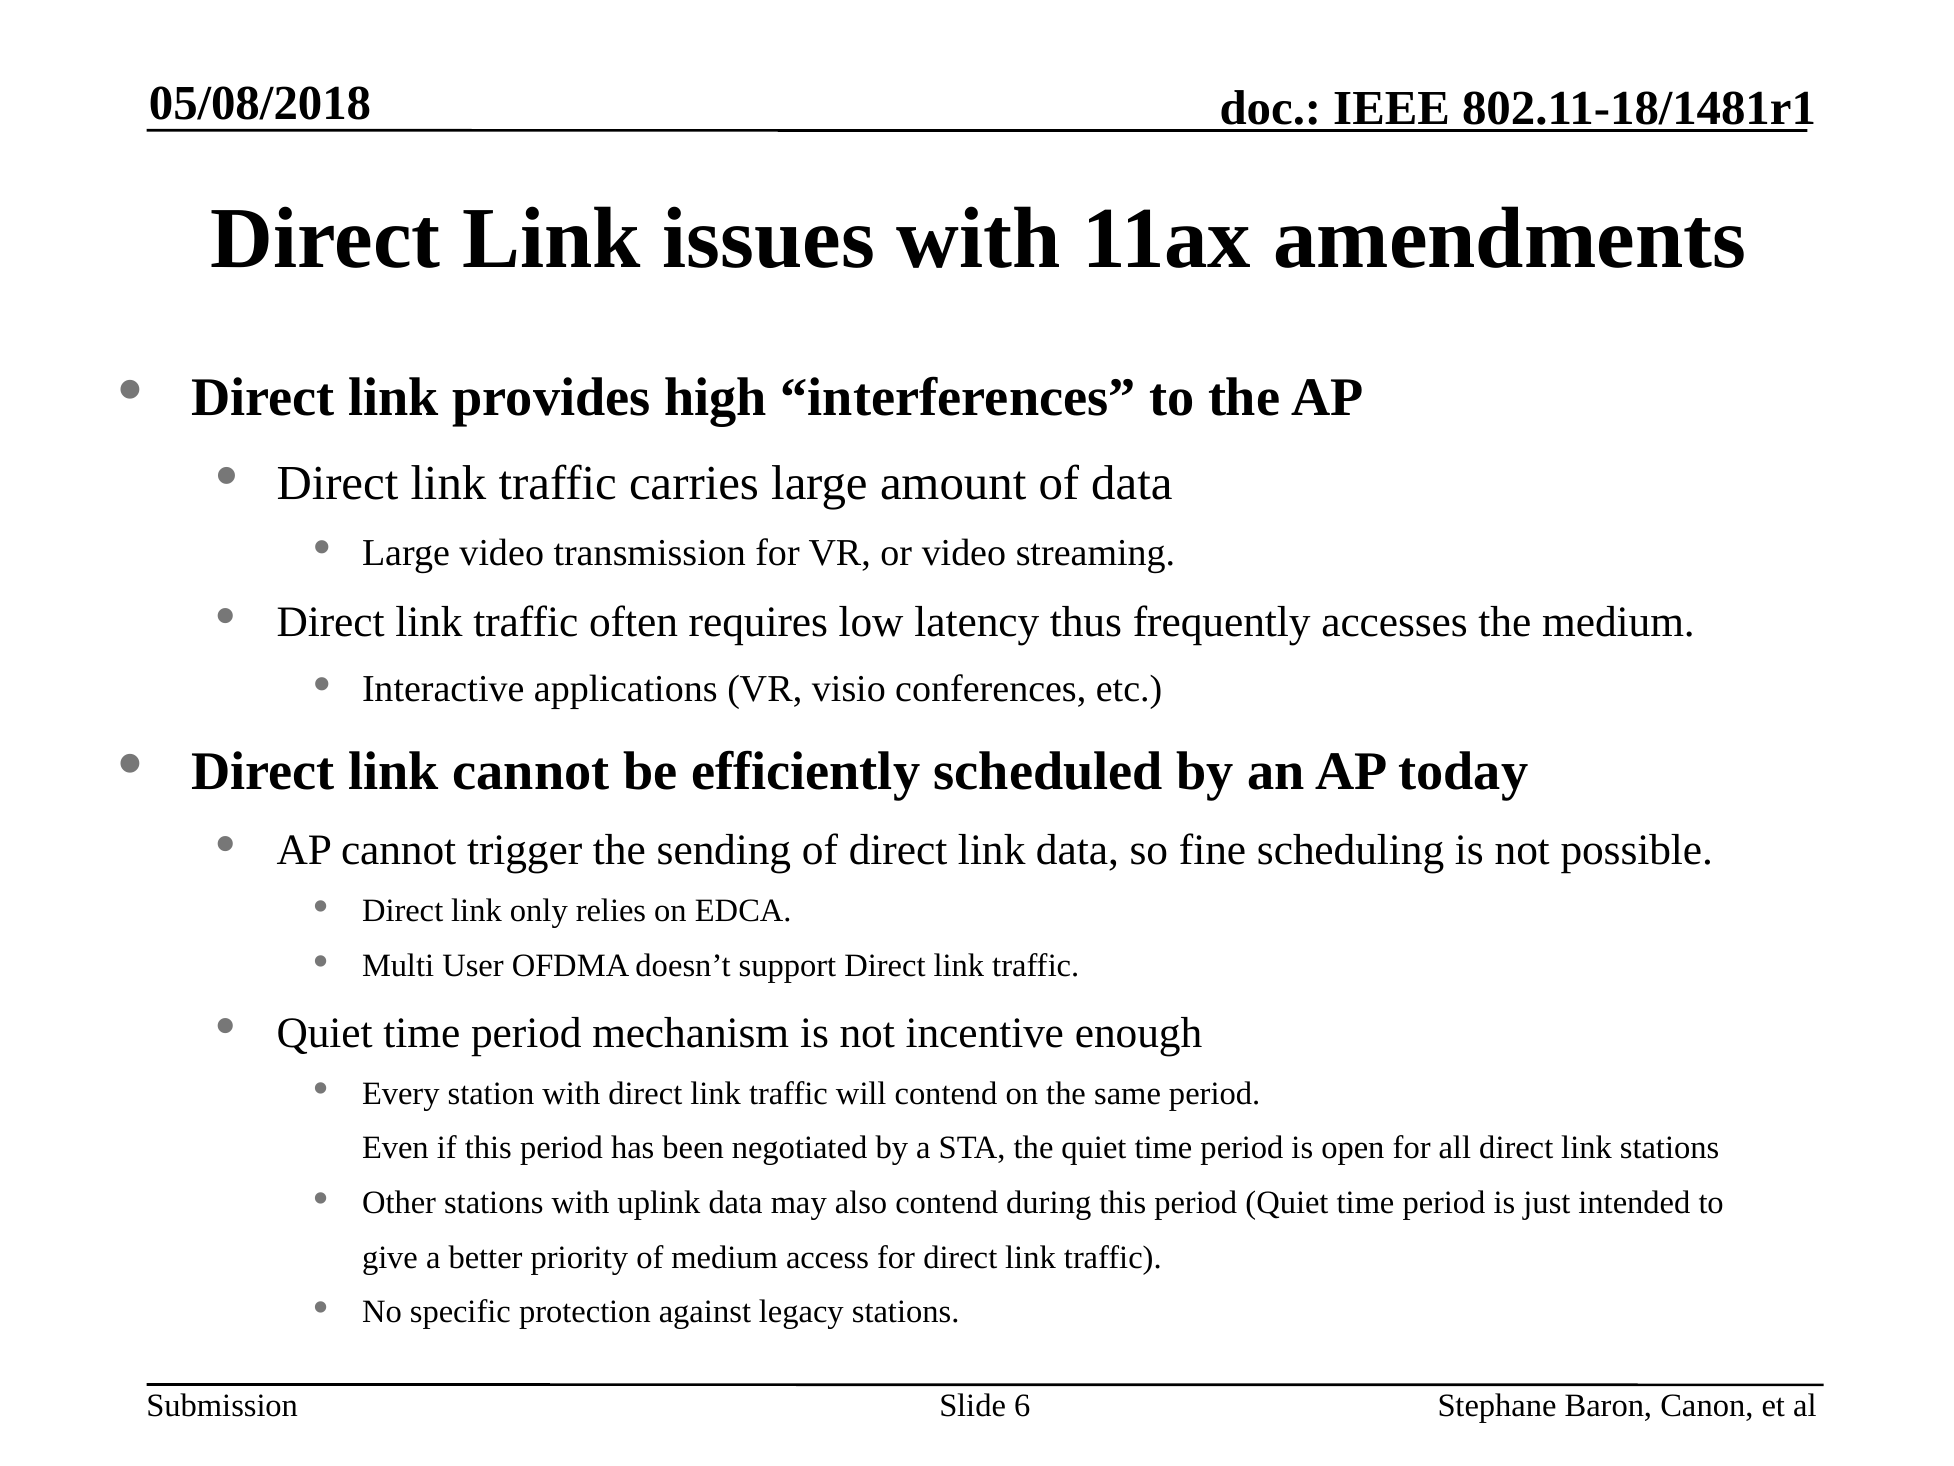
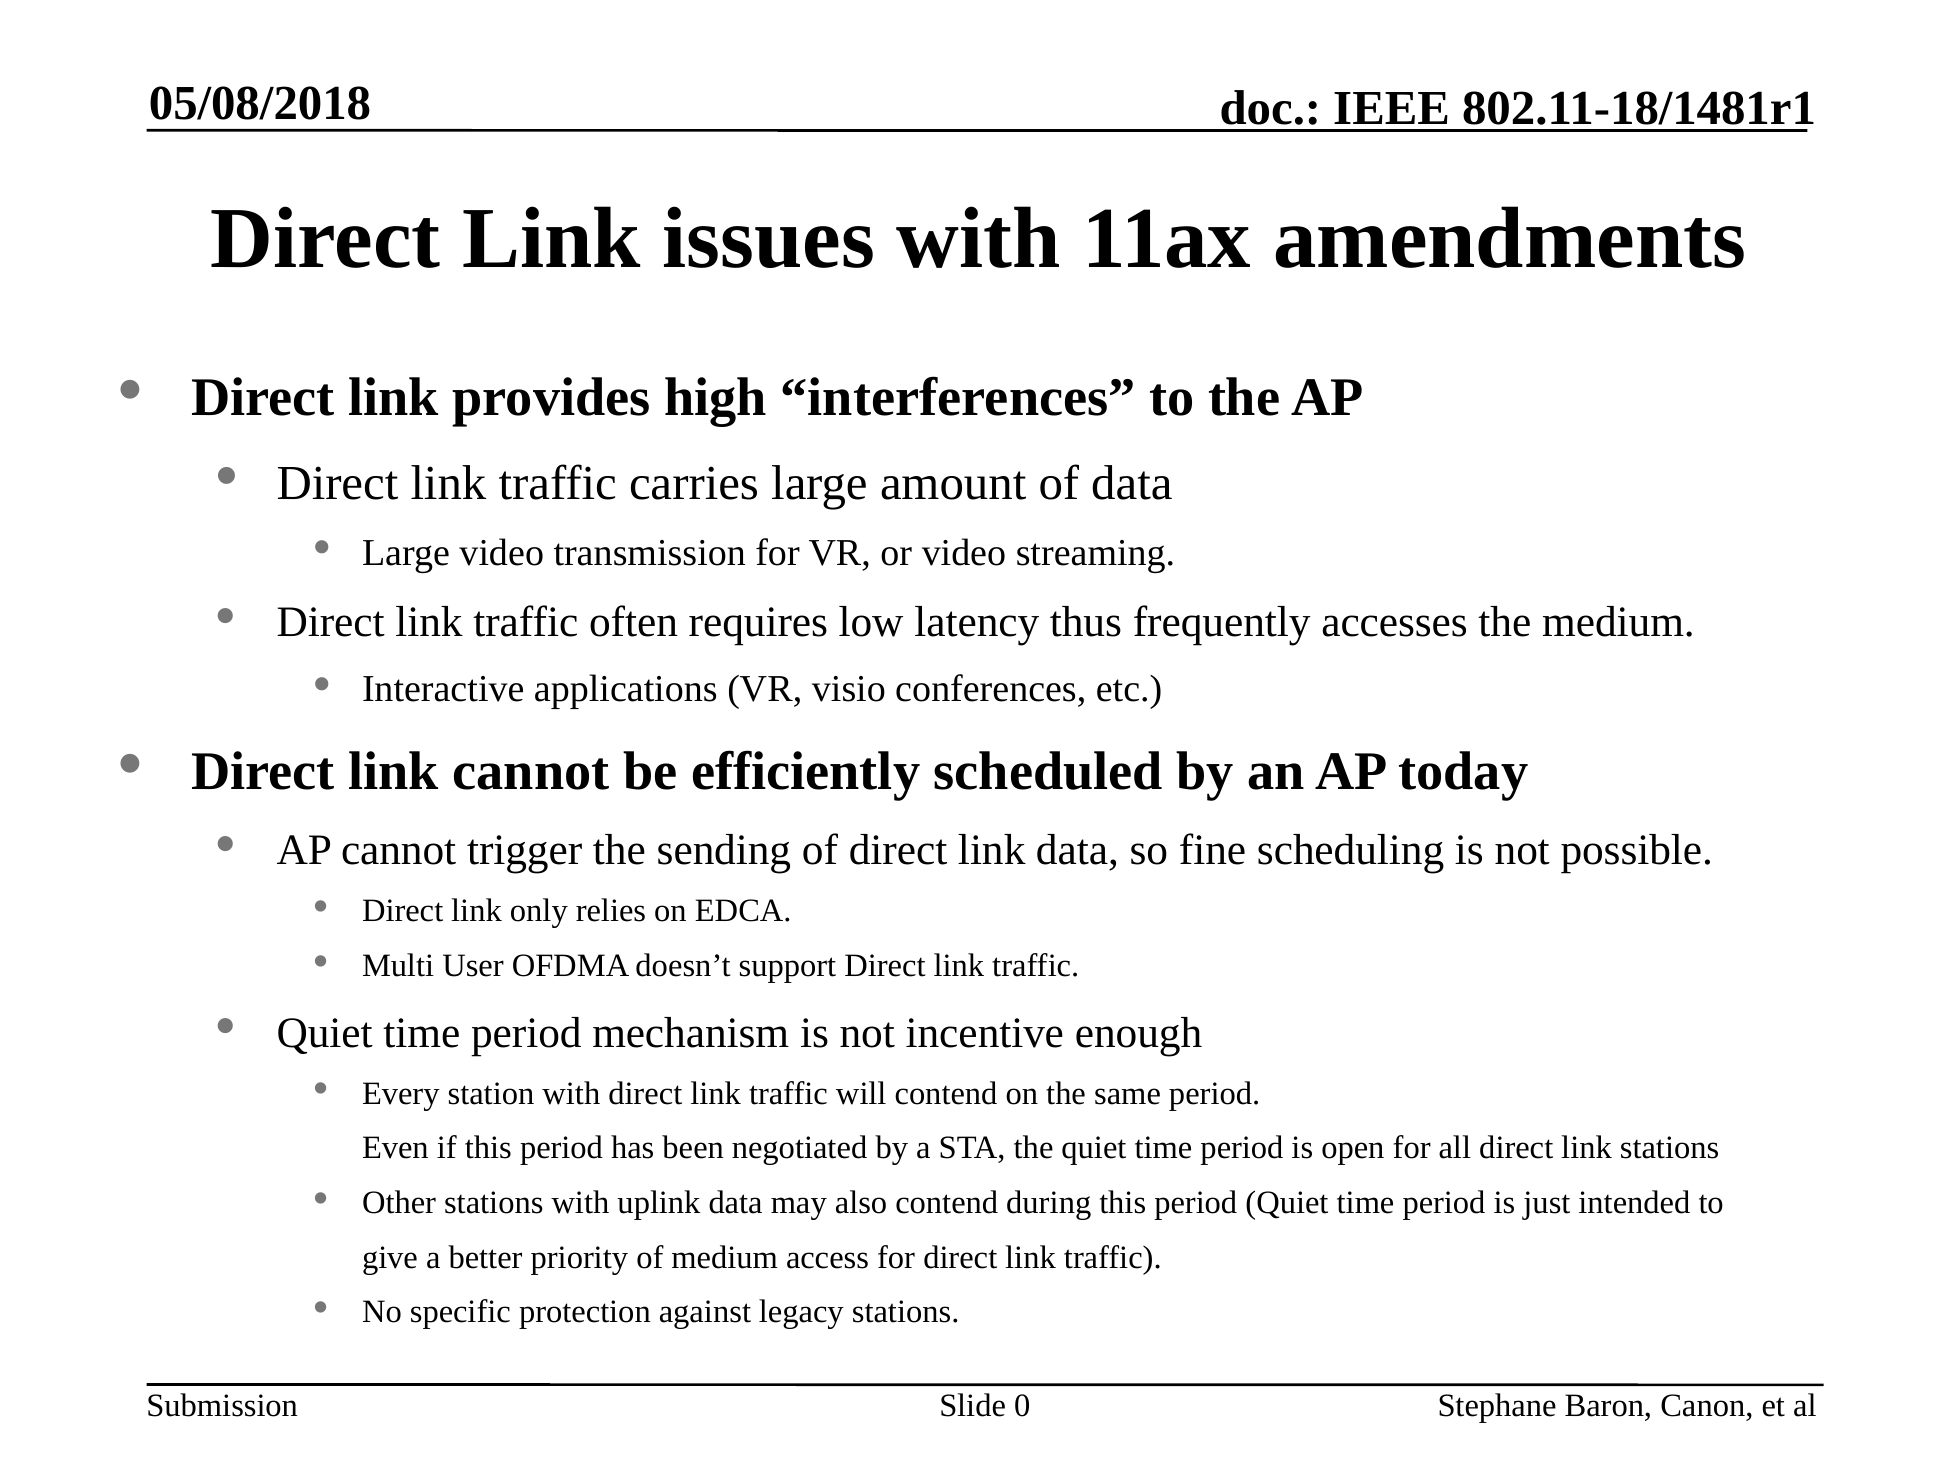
6: 6 -> 0 (1022, 1406)
